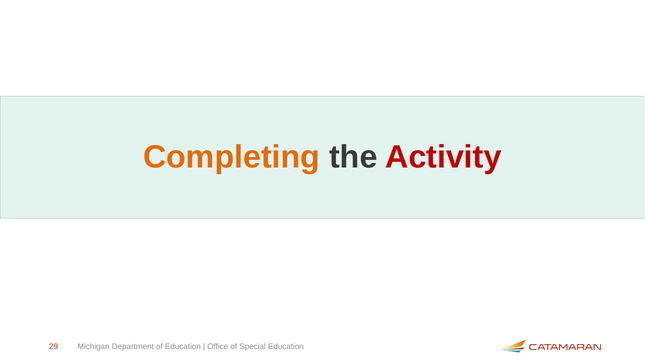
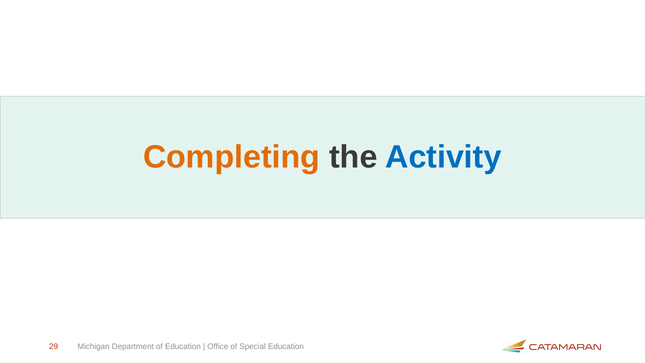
Activity colour: red -> blue (443, 157)
